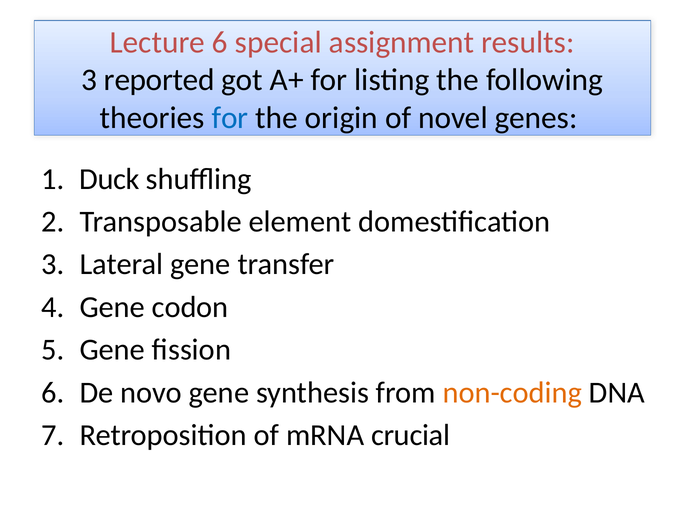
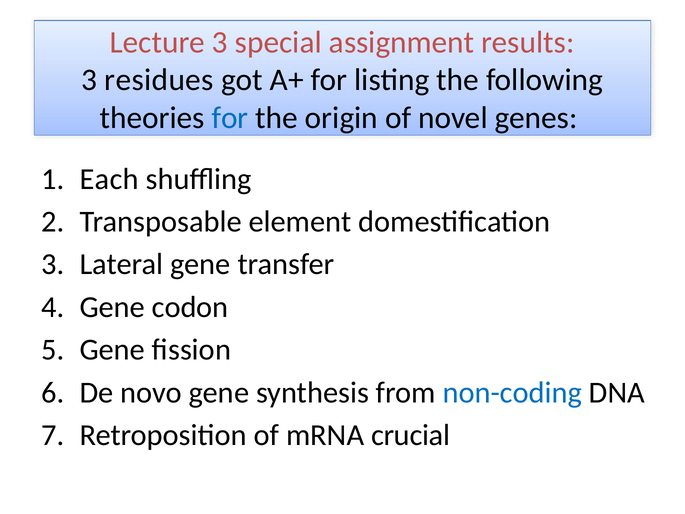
Lecture 6: 6 -> 3 (220, 42)
reported: reported -> residues (159, 80)
Duck: Duck -> Each (109, 179)
non-coding colour: orange -> blue (512, 392)
